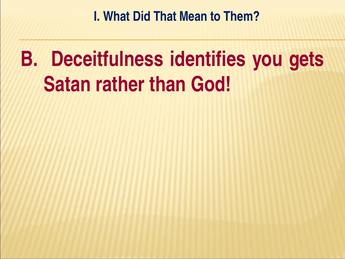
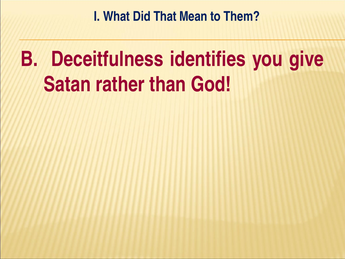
gets: gets -> give (306, 59)
